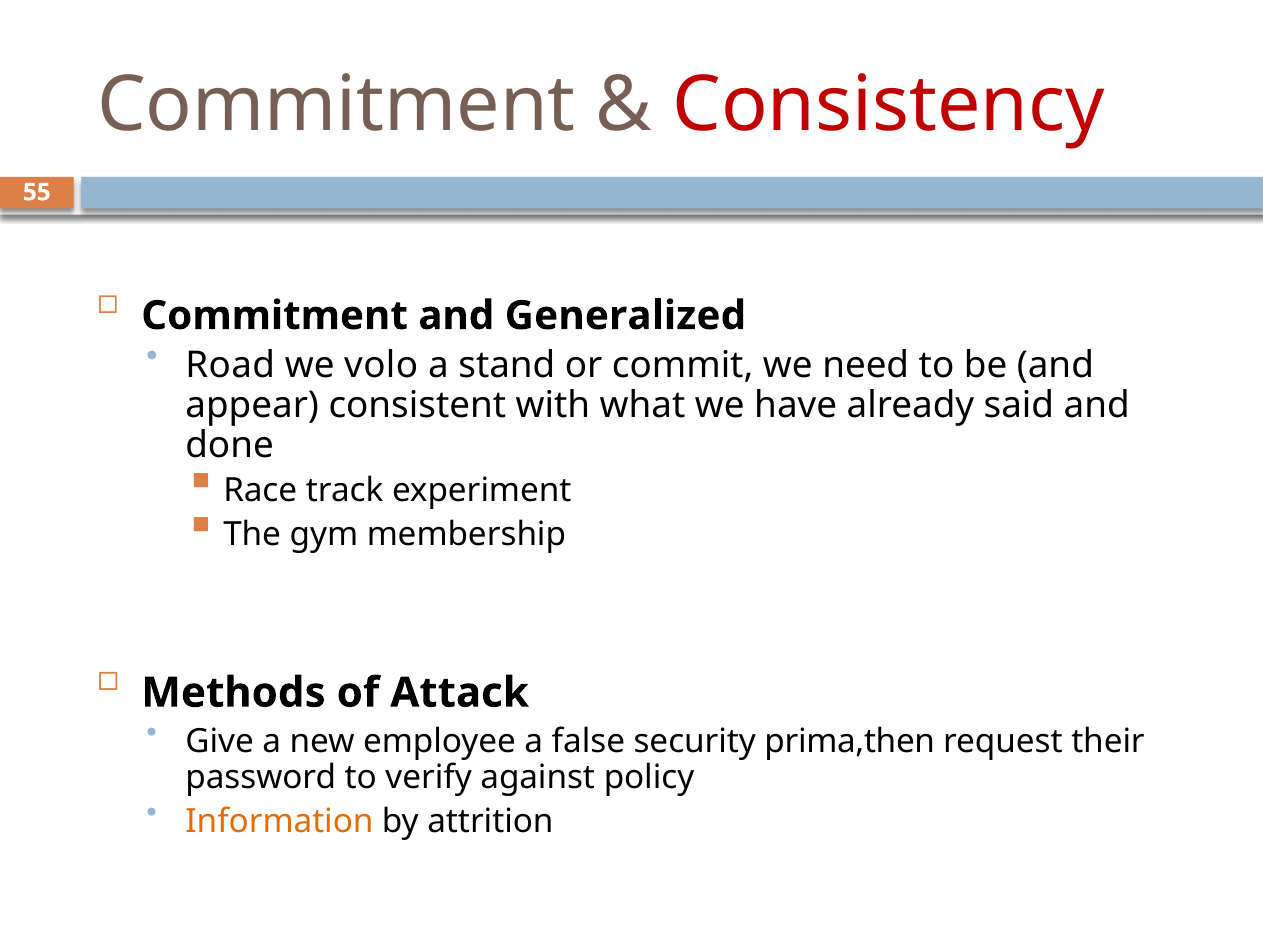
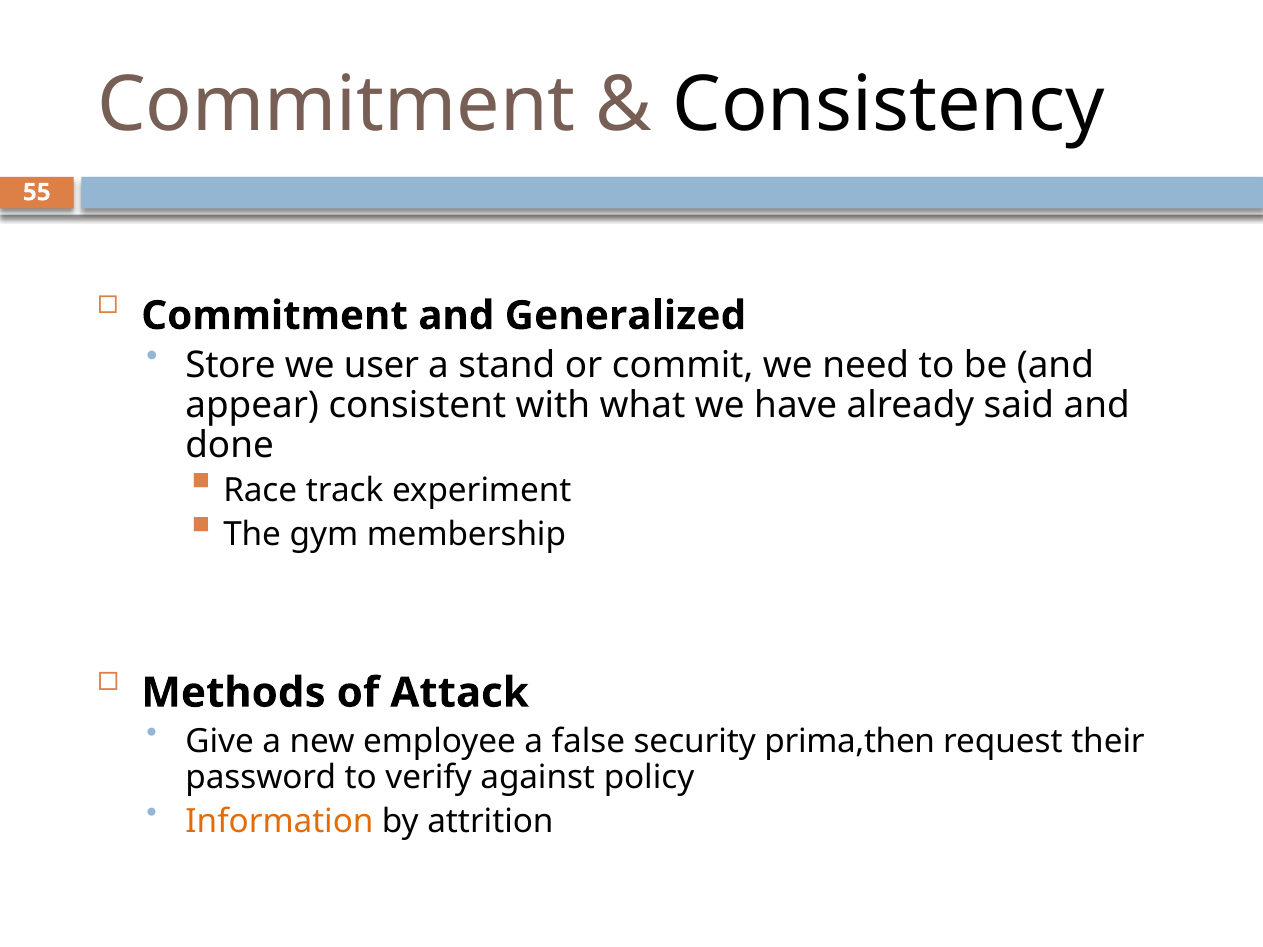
Consistency colour: red -> black (889, 105)
Road: Road -> Store (231, 366)
volo: volo -> user (382, 366)
